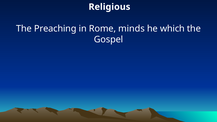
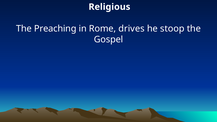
minds: minds -> drives (131, 29)
which: which -> stoop (172, 29)
